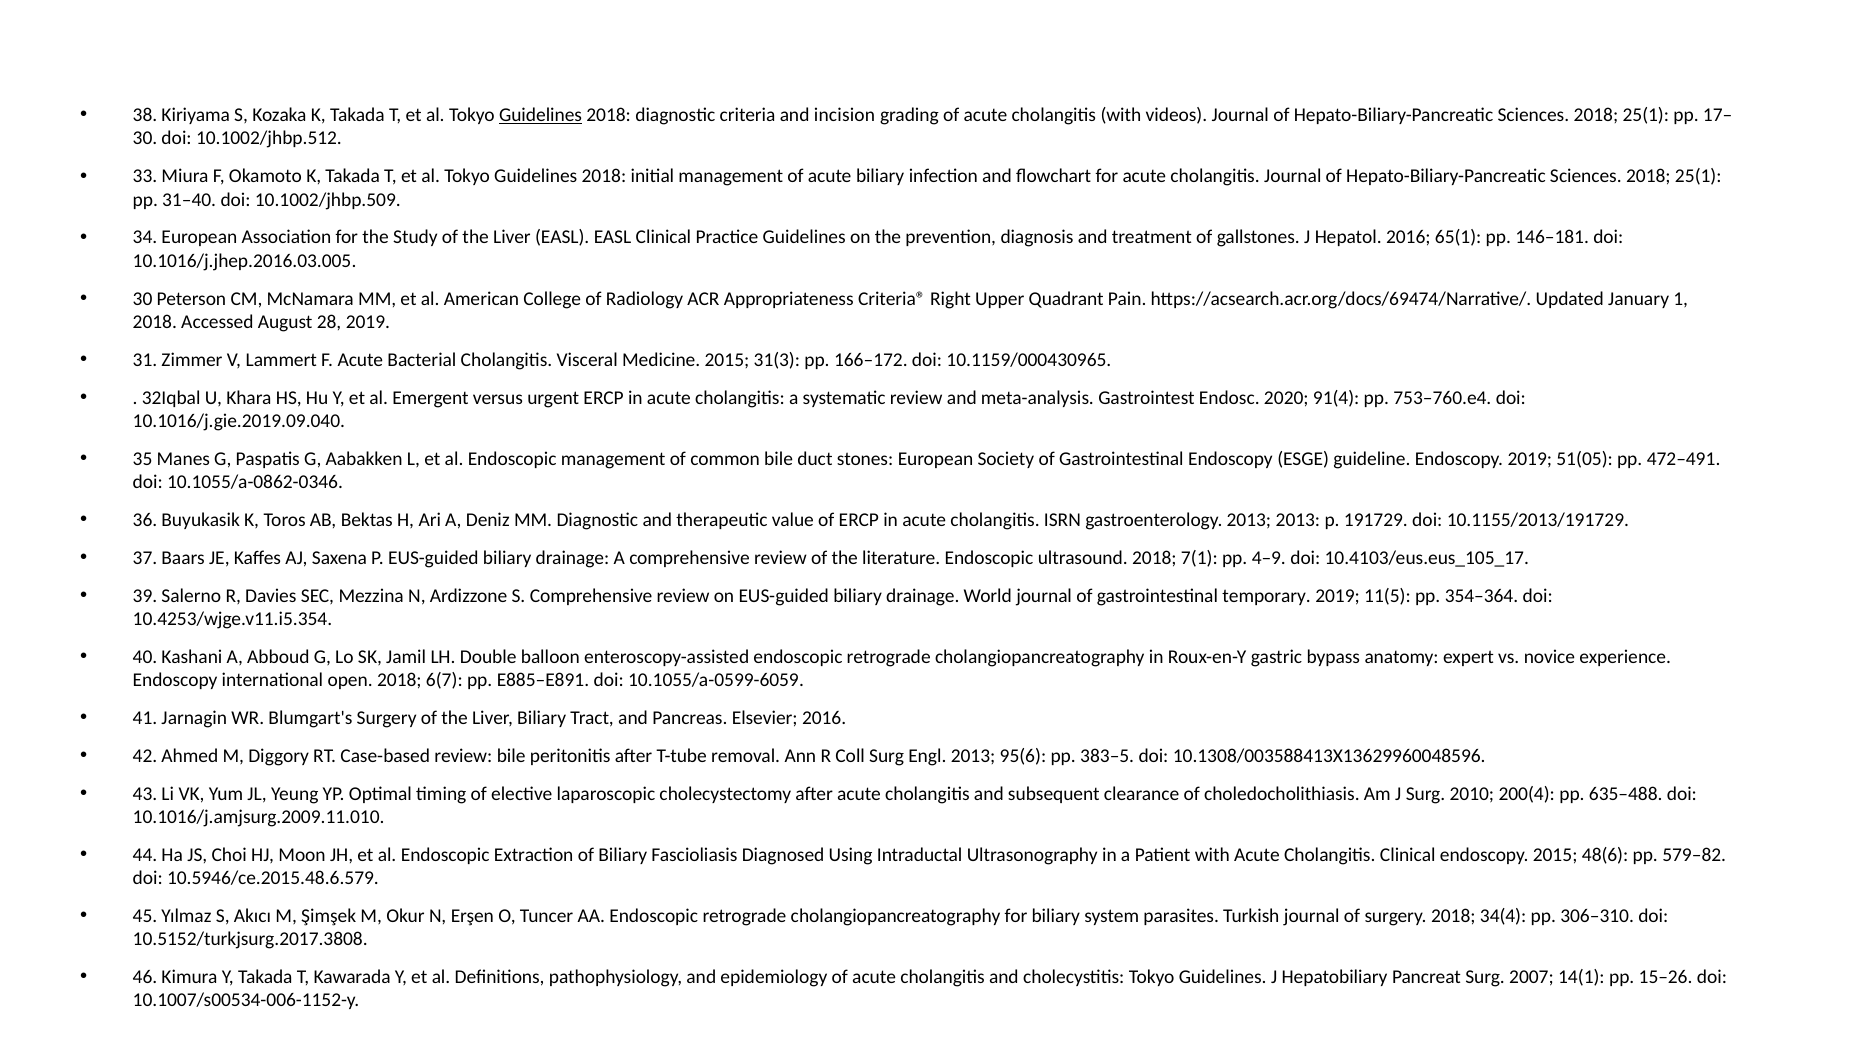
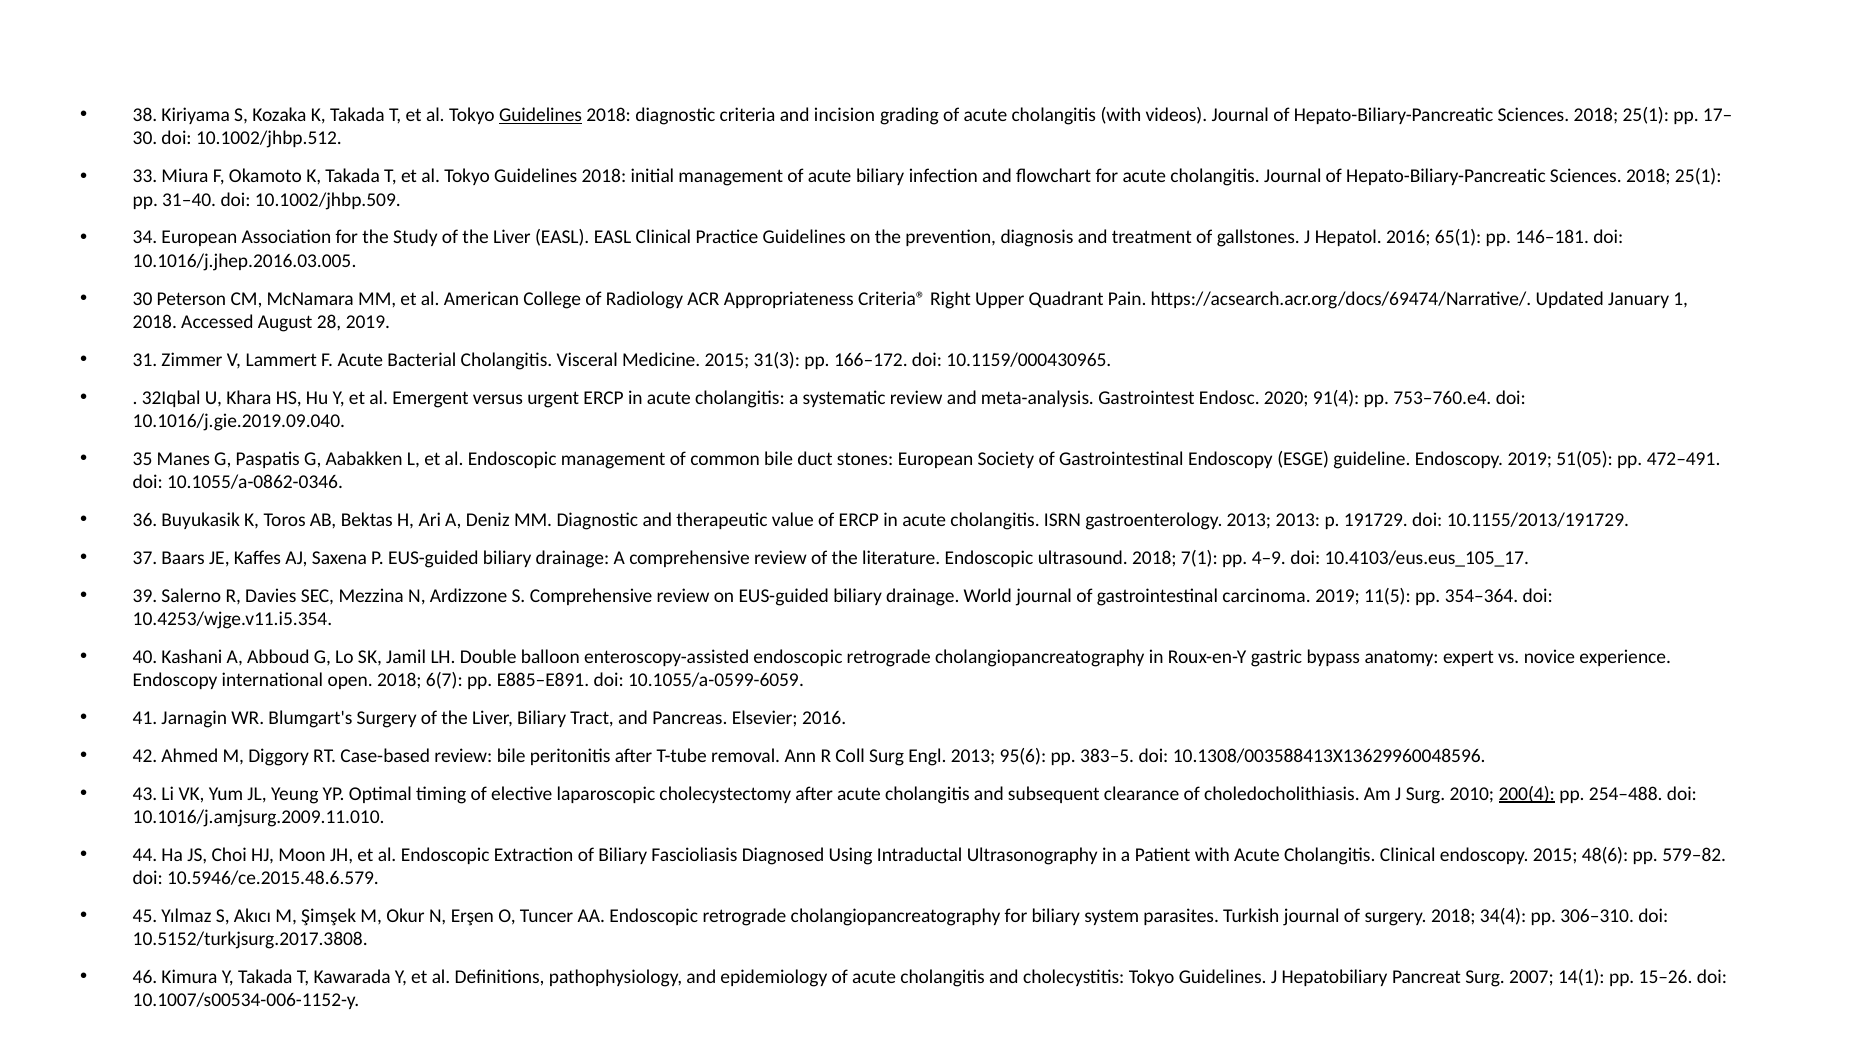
temporary: temporary -> carcinoma (1267, 596)
200(4 underline: none -> present (1527, 794)
635–488: 635–488 -> 254–488 (1626, 794)
